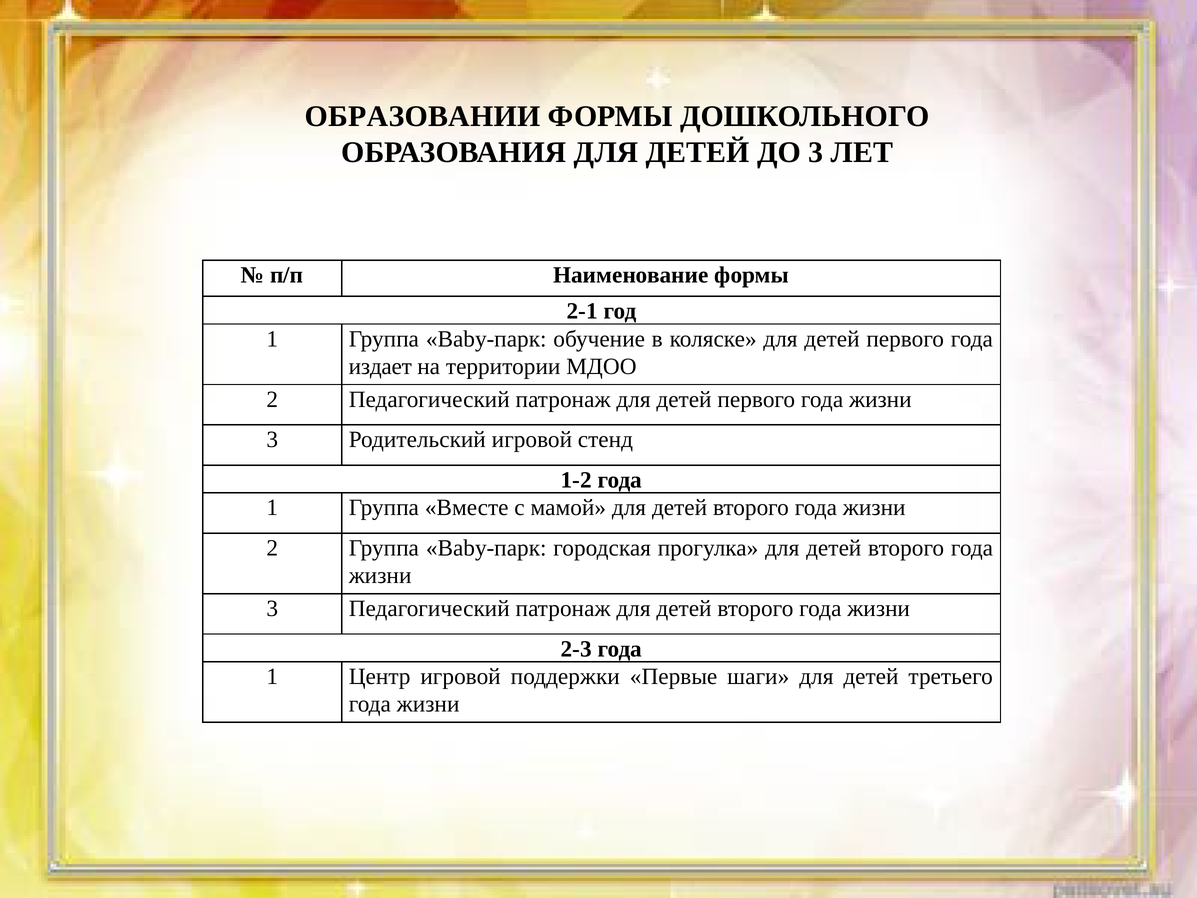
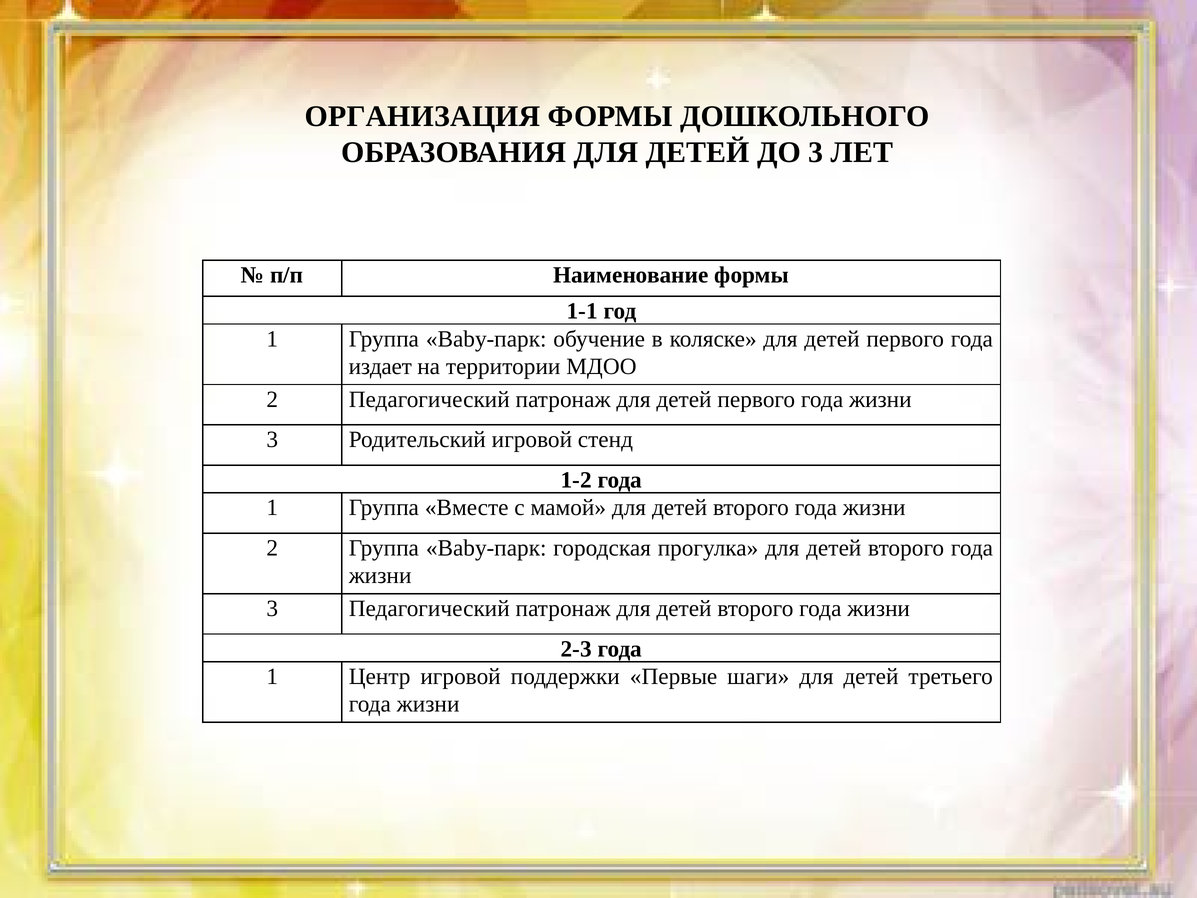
ОБРАЗОВАНИИ: ОБРАЗОВАНИИ -> ОРГАНИЗАЦИЯ (423, 117)
2-1: 2-1 -> 1-1 (582, 311)
